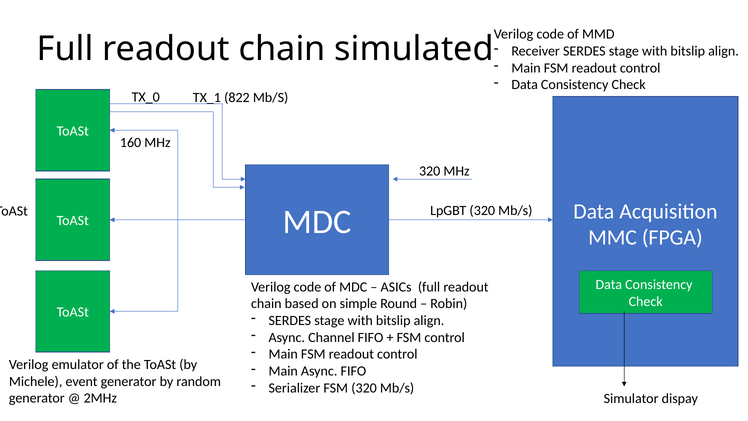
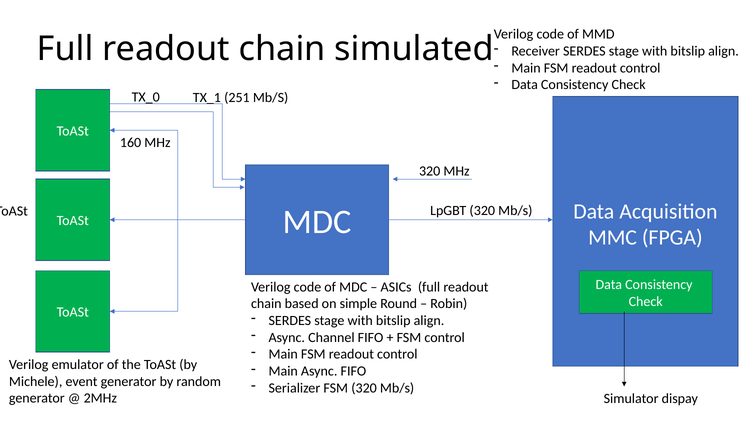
822: 822 -> 251 (237, 97)
